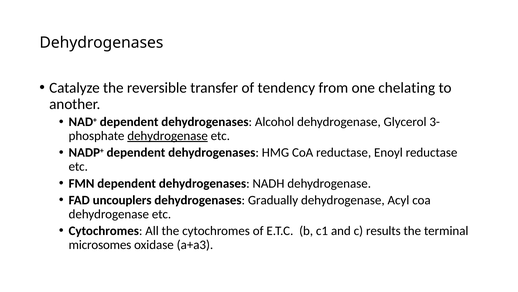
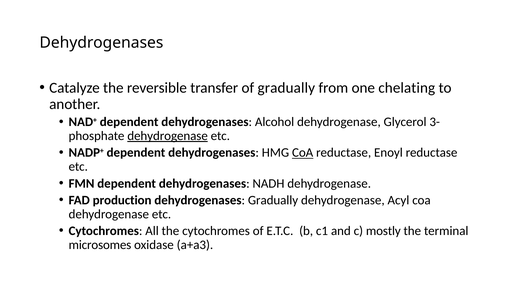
of tendency: tendency -> gradually (286, 88)
CoA underline: none -> present (303, 152)
uncouplers: uncouplers -> production (122, 200)
results: results -> mostly (383, 230)
